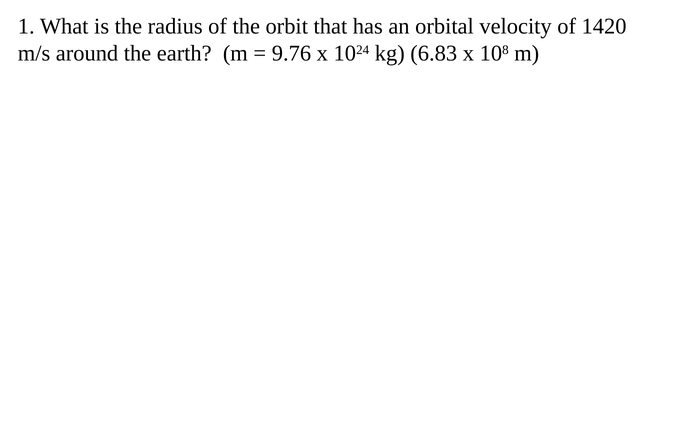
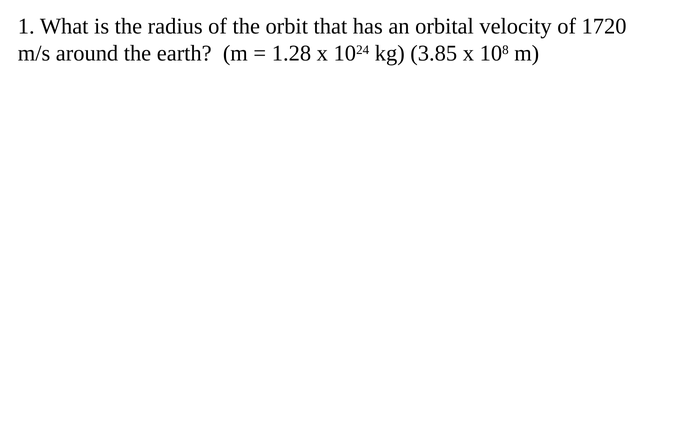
1420: 1420 -> 1720 (604, 26)
9.76: 9.76 -> 1.28 (291, 53)
6.83: 6.83 -> 3.85 (434, 53)
